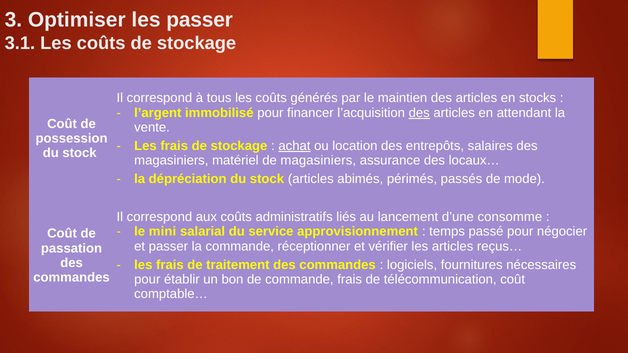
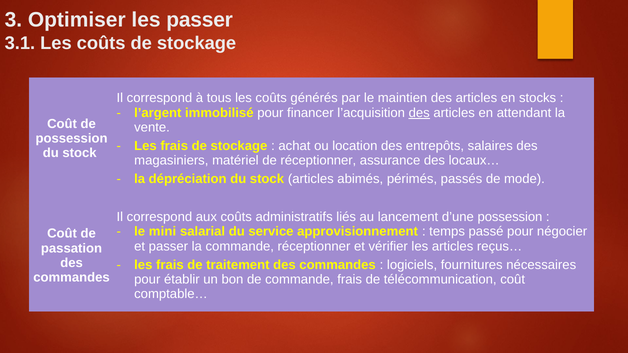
achat underline: present -> none (294, 146)
de magasiniers: magasiniers -> réceptionner (318, 161)
d’une consomme: consomme -> possession (510, 217)
